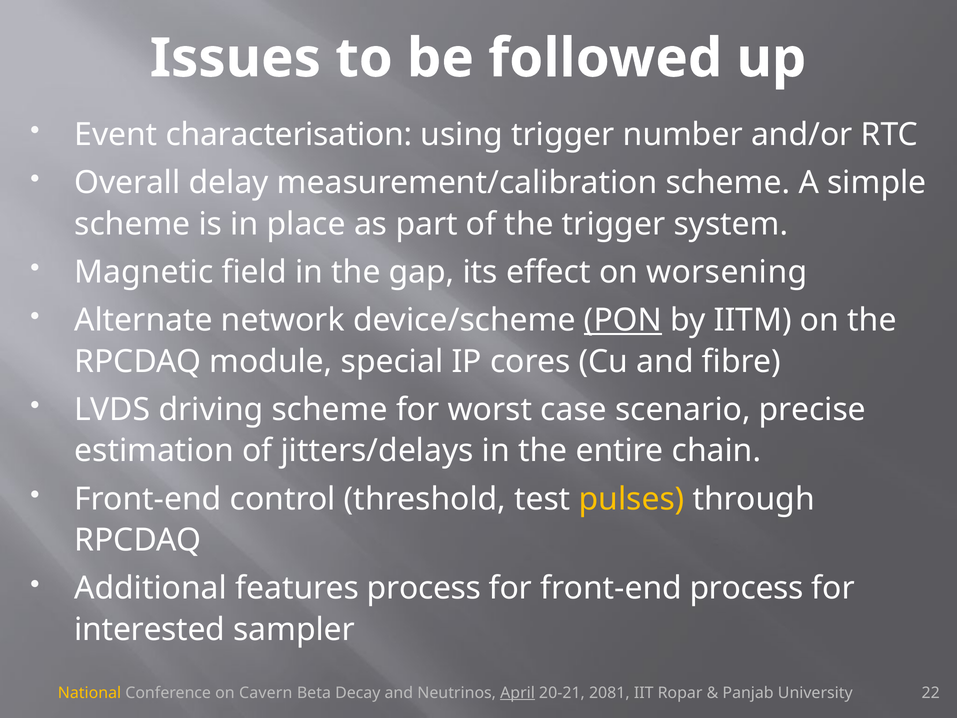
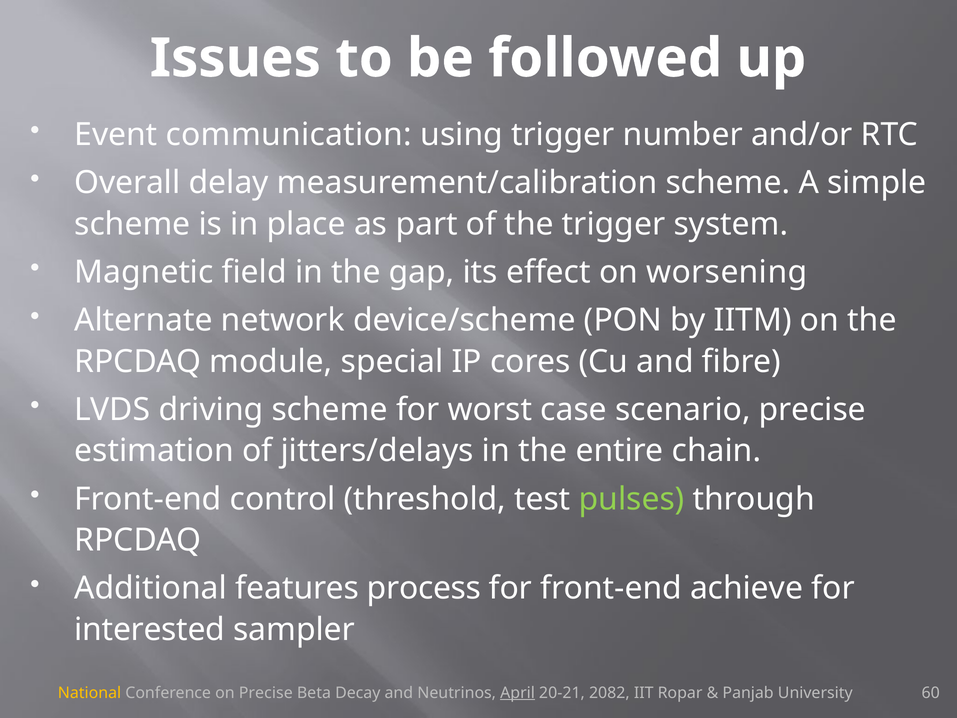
characterisation: characterisation -> communication (289, 135)
PON underline: present -> none (623, 320)
pulses colour: yellow -> light green (632, 499)
front-end process: process -> achieve (747, 588)
on Cavern: Cavern -> Precise (266, 693)
2081: 2081 -> 2082 (609, 693)
22: 22 -> 60 (931, 693)
